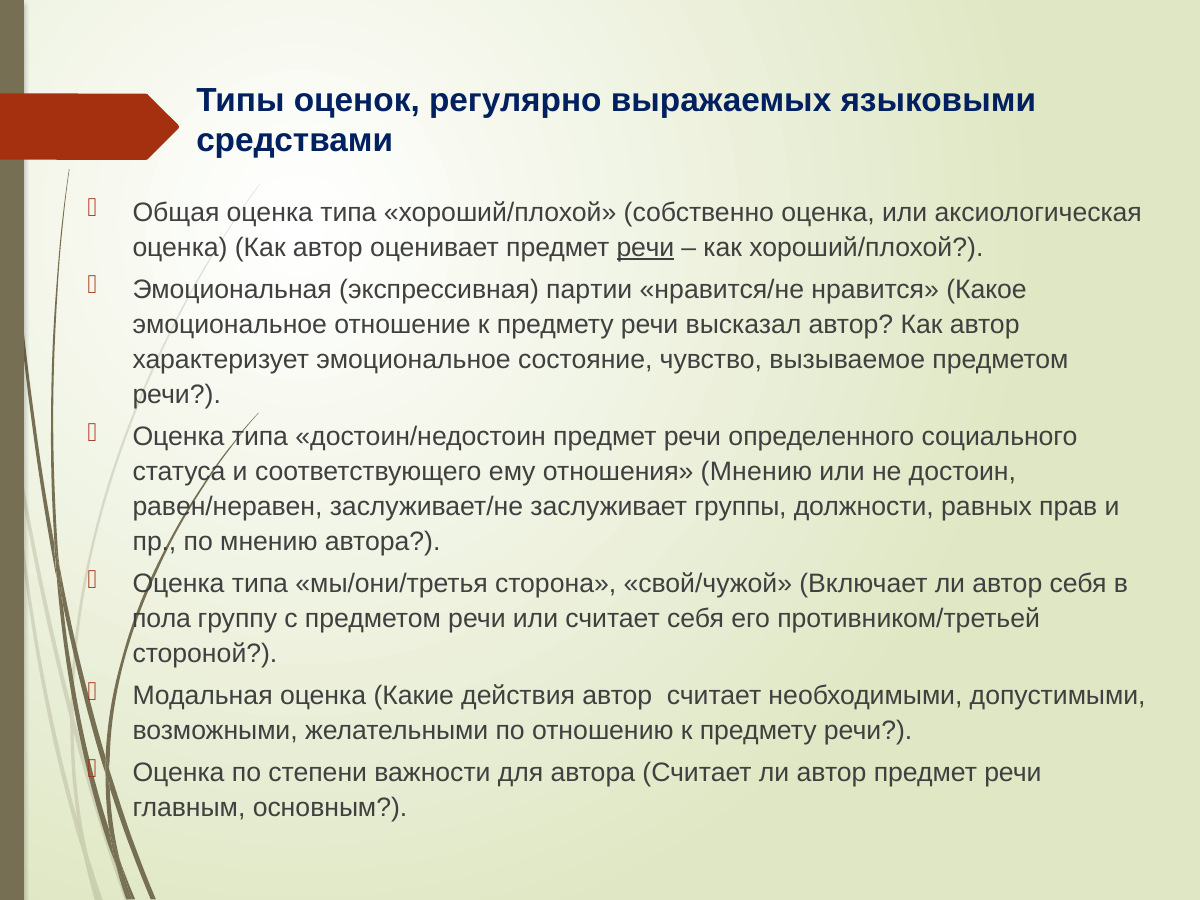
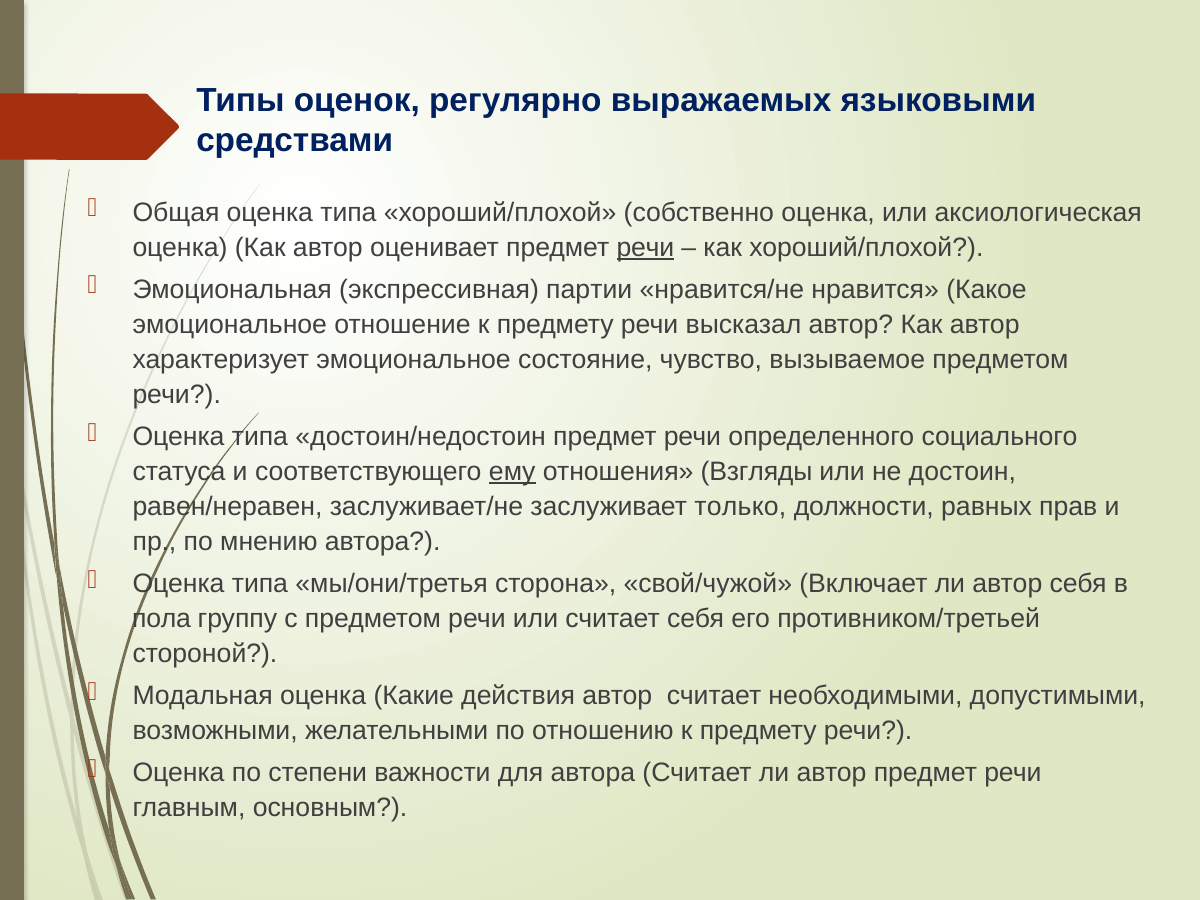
ему underline: none -> present (512, 472)
отношения Мнению: Мнению -> Взгляды (757, 472)
группы: группы -> только (740, 507)
